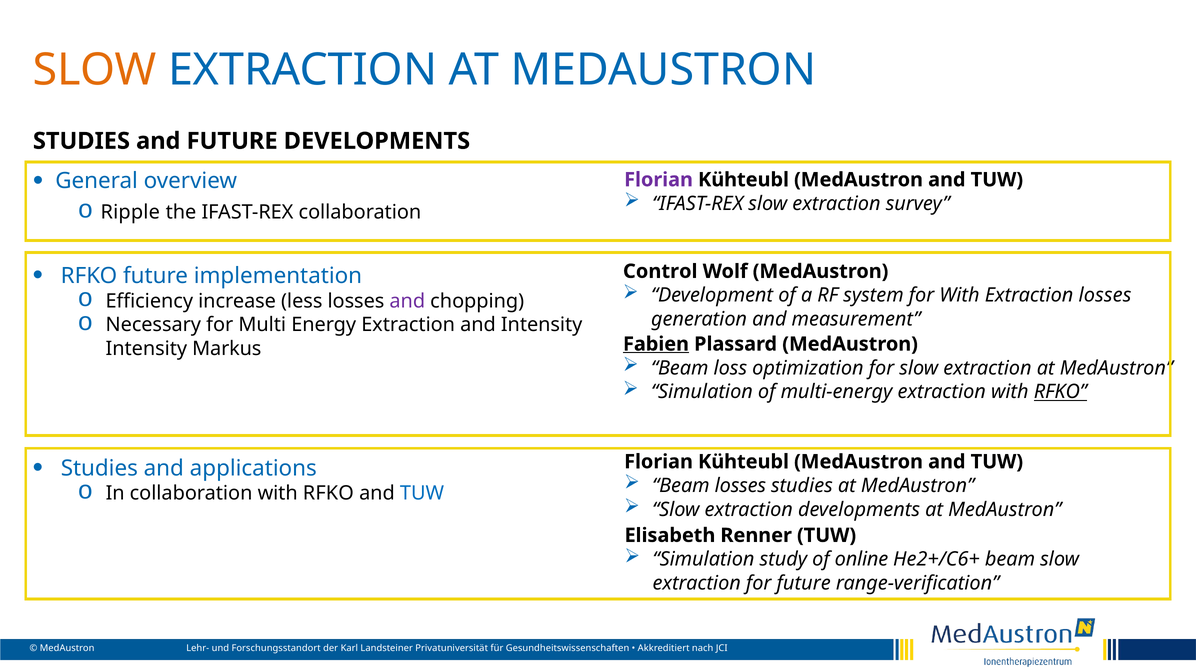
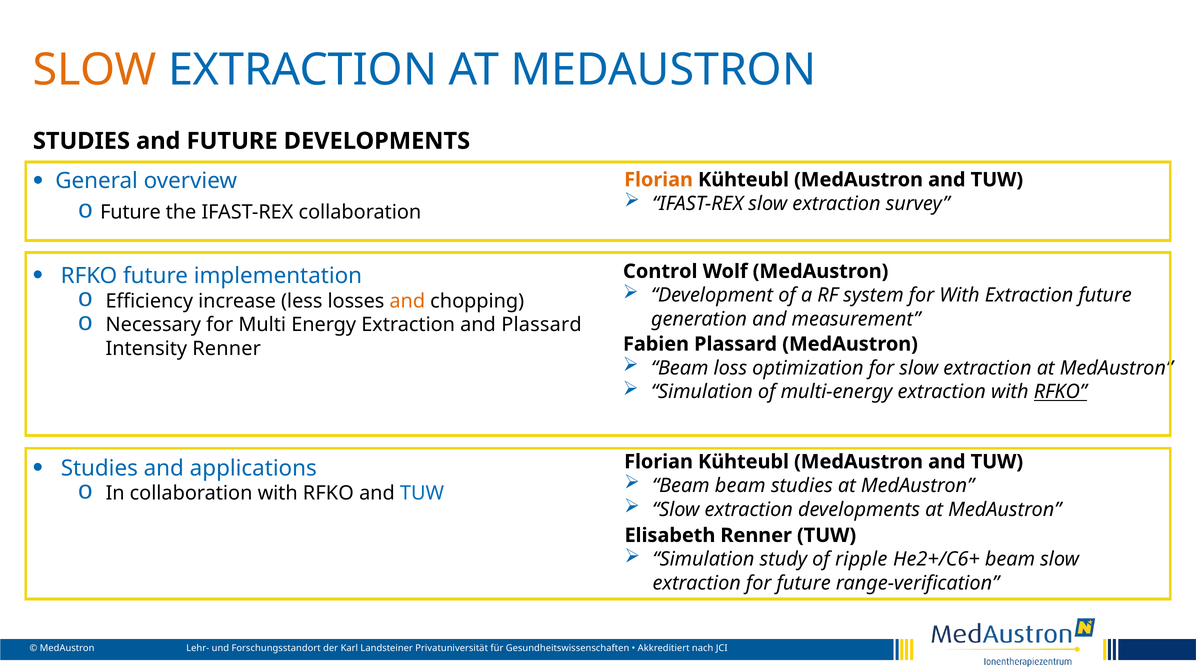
Florian colour: purple -> orange (659, 180)
Ripple: Ripple -> Future (130, 213)
Extraction losses: losses -> future (1105, 296)
and colour: purple -> orange (407, 301)
and Intensity: Intensity -> Plassard (542, 325)
Fabien underline: present -> none (656, 344)
Intensity Markus: Markus -> Renner (227, 349)
Beam losses: losses -> beam (740, 486)
online: online -> ripple (861, 560)
